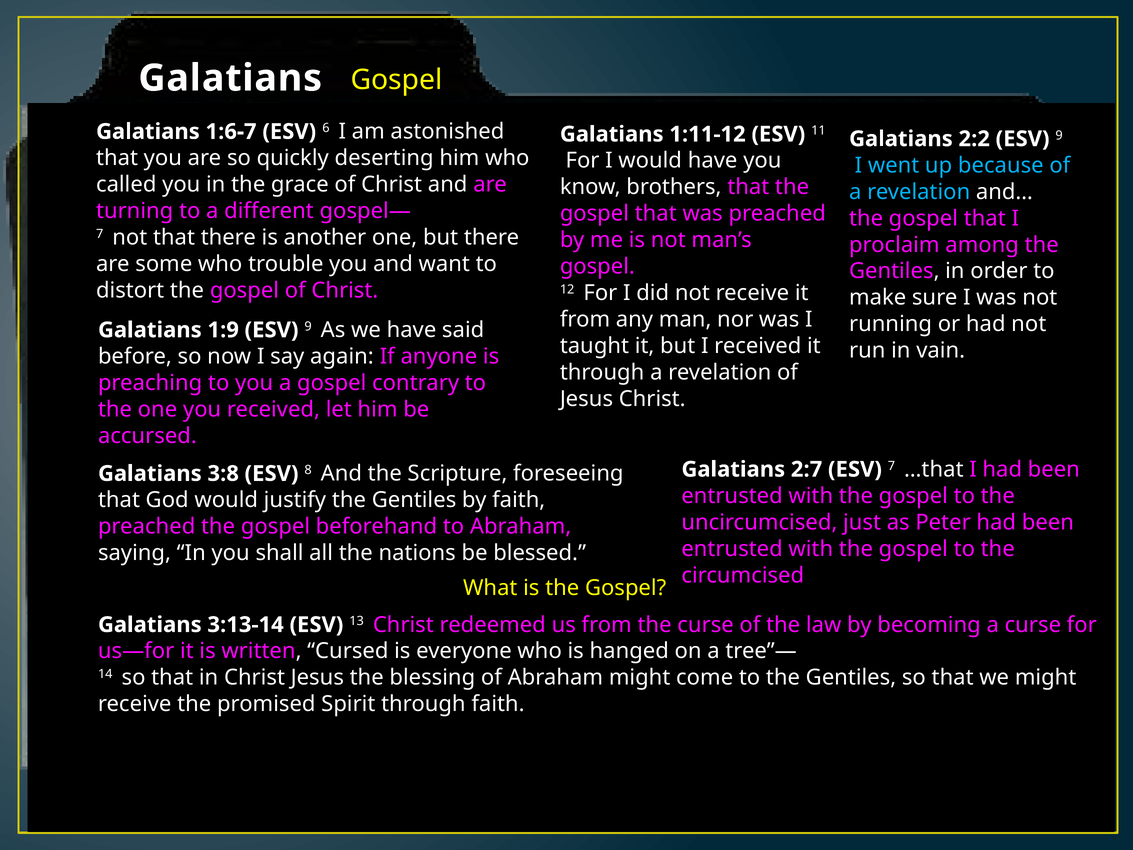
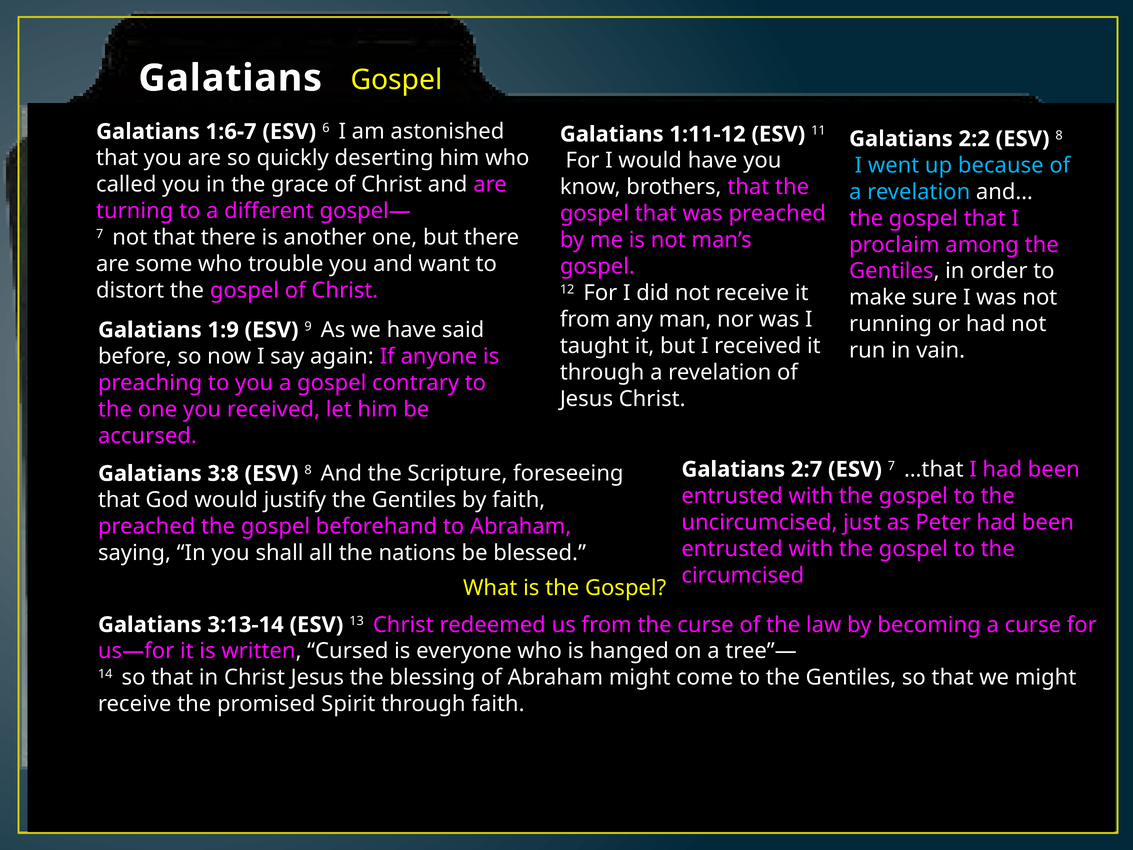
2:2 ESV 9: 9 -> 8 (1059, 135)
